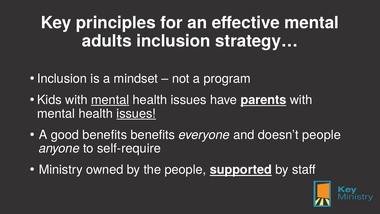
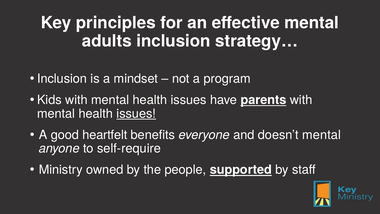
mental underline: present -> none (110, 100)
good benefits: benefits -> heartfelt (105, 135)
doesn’t people: people -> mental (322, 135)
